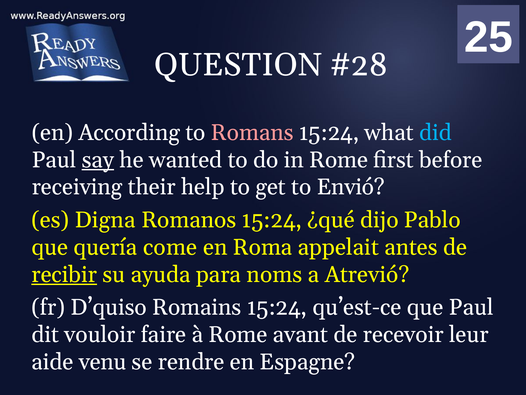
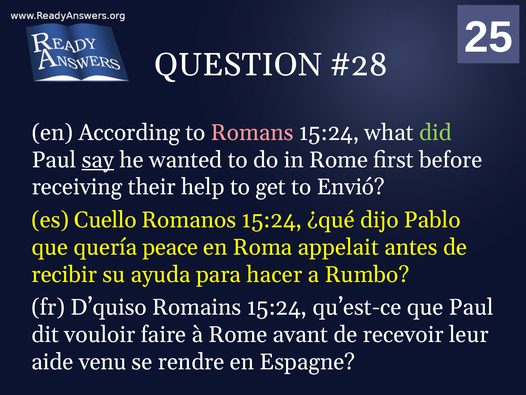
did colour: light blue -> light green (435, 133)
Digna: Digna -> Cuello (105, 220)
come: come -> peace (170, 247)
recibir underline: present -> none (64, 274)
noms: noms -> hacer (274, 274)
Atrevió: Atrevió -> Rumbo (367, 274)
